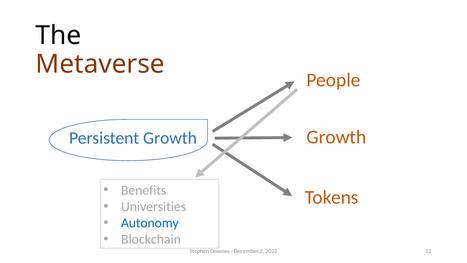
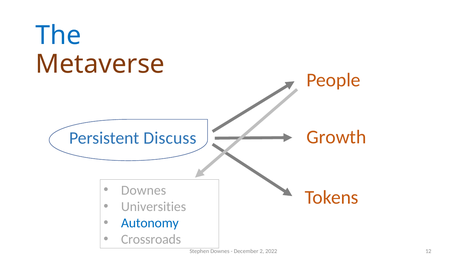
The colour: black -> blue (58, 36)
Persistent Growth: Growth -> Discuss (170, 138)
Benefits: Benefits -> Downes (144, 190)
Blockchain: Blockchain -> Crossroads (151, 239)
